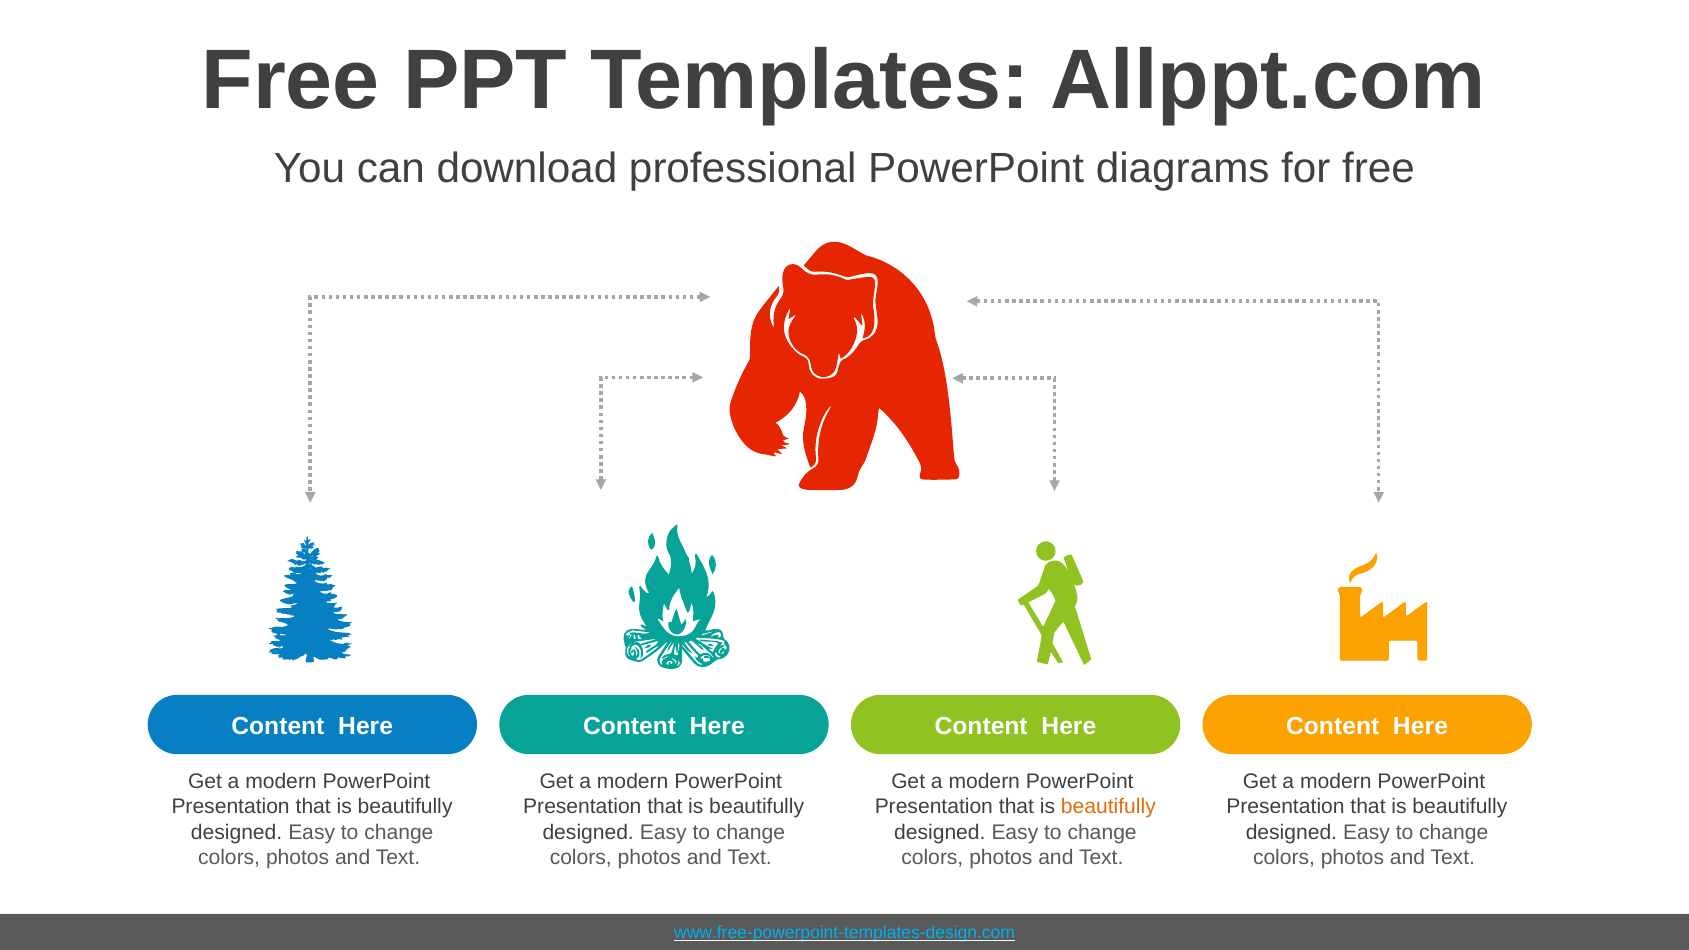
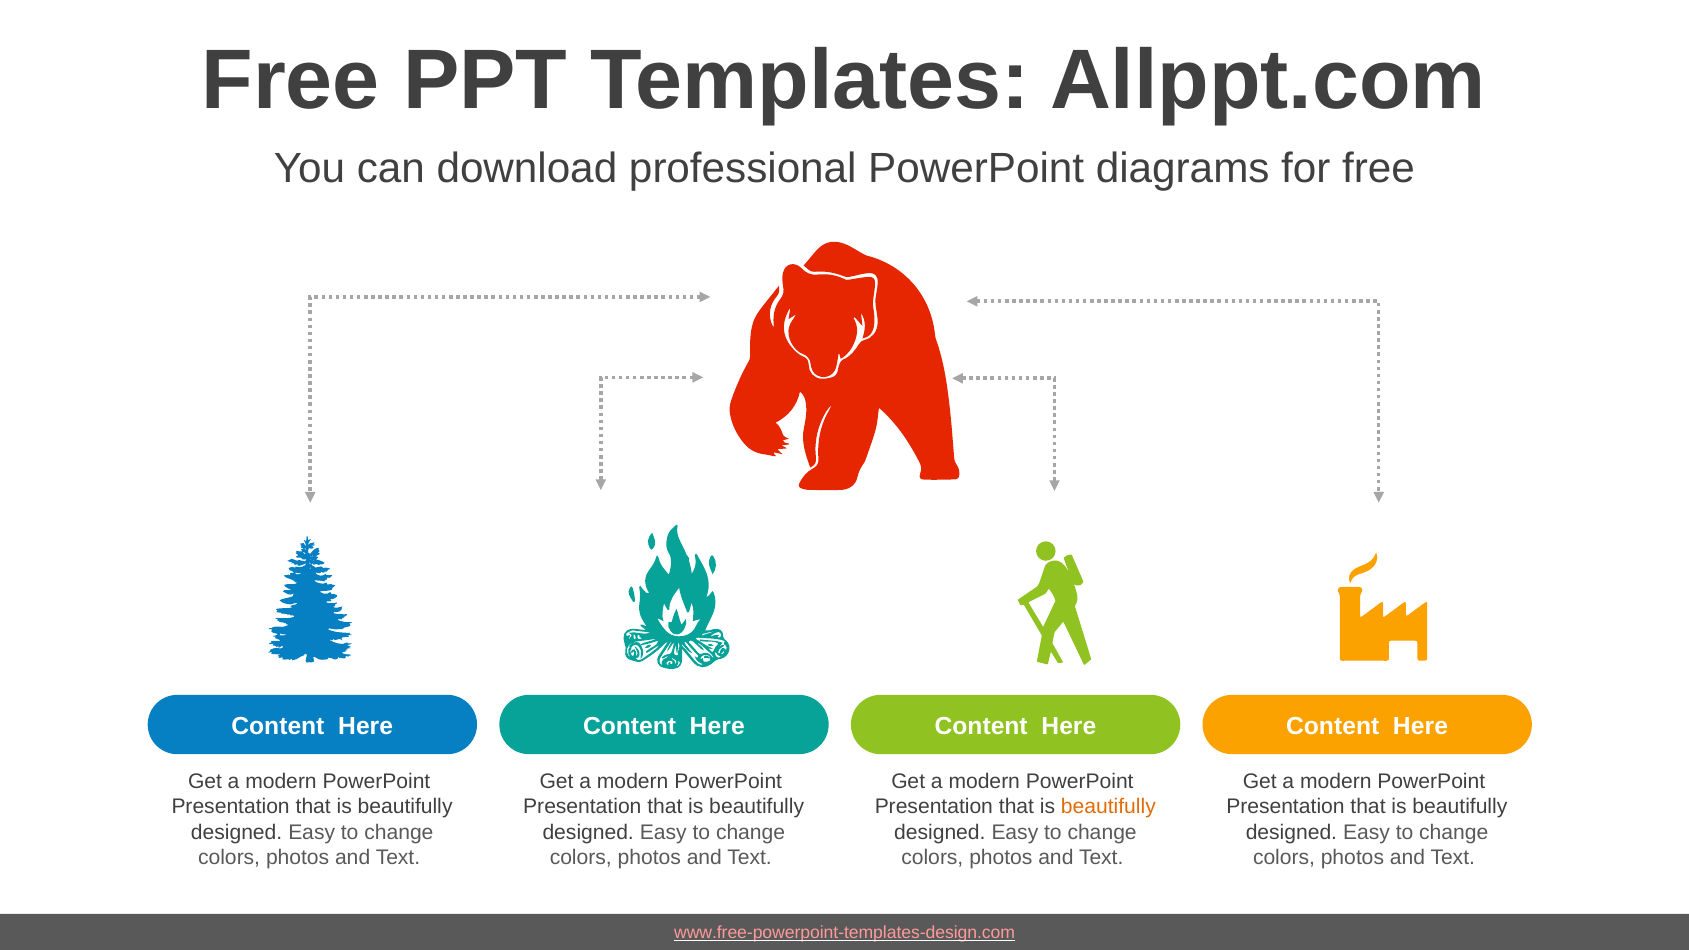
www.free-powerpoint-templates-design.com colour: light blue -> pink (845, 932)
